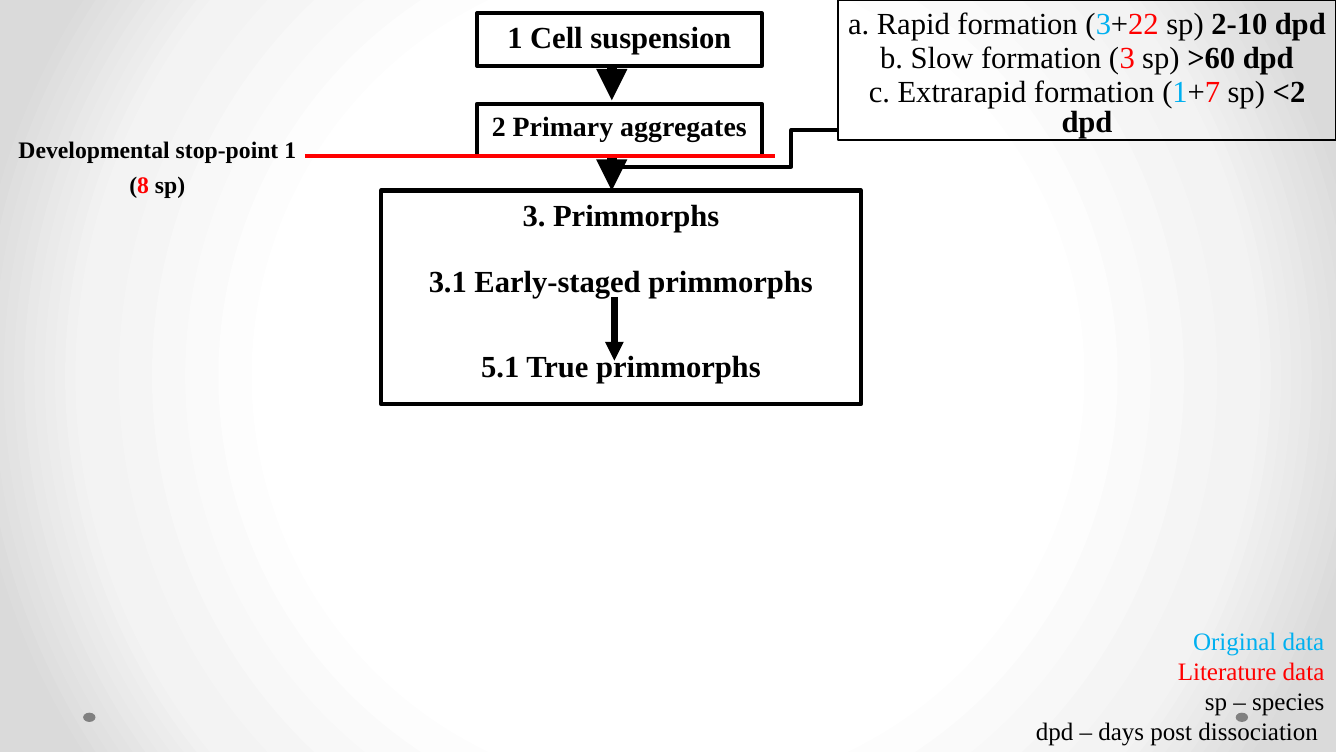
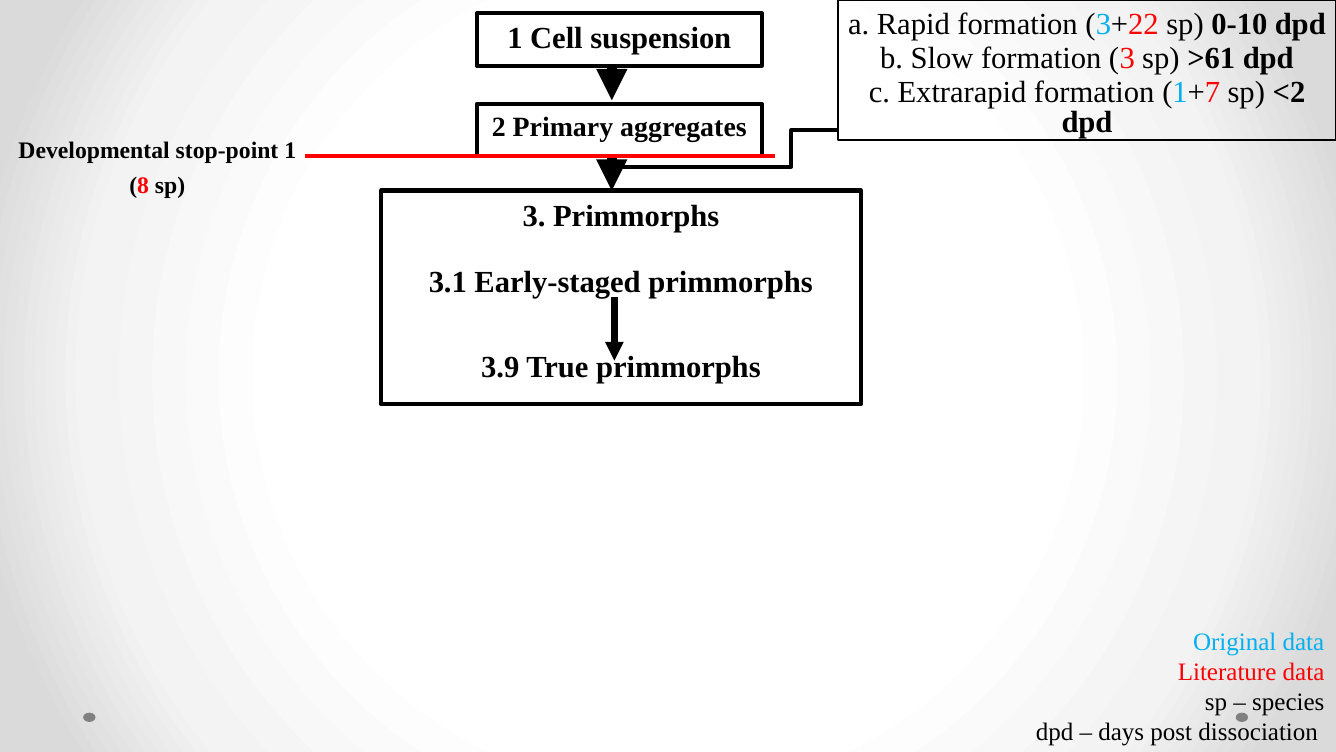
2-10: 2-10 -> 0-10 (1239, 24)
>60: >60 -> >61 (1211, 59)
5.1: 5.1 -> 3.9 (500, 368)
